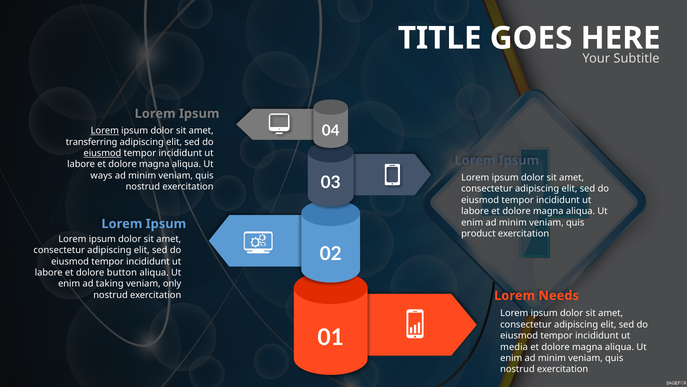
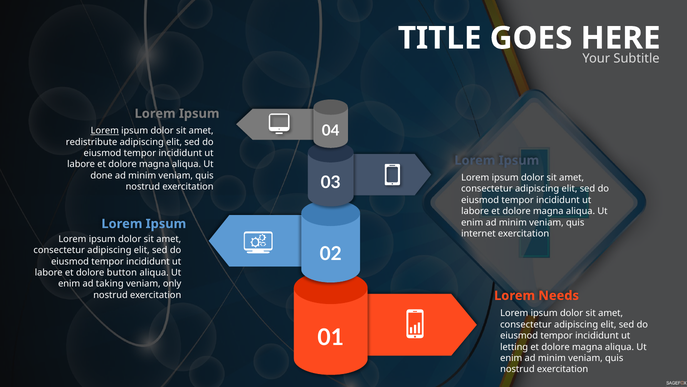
transferring: transferring -> redistribute (92, 142)
eiusmod underline: present -> none (102, 153)
ways: ways -> done (102, 175)
product: product -> internet (478, 233)
media: media -> letting (514, 346)
